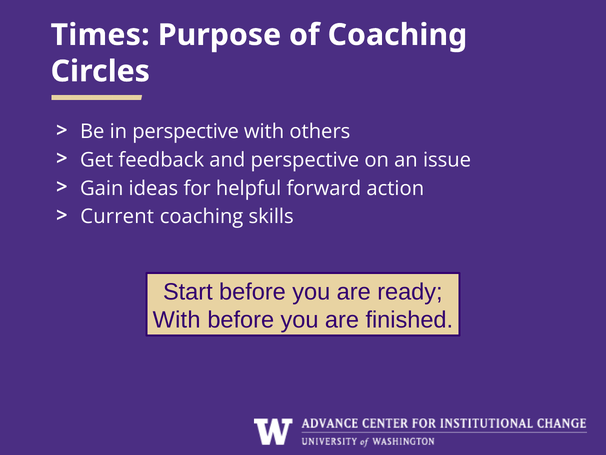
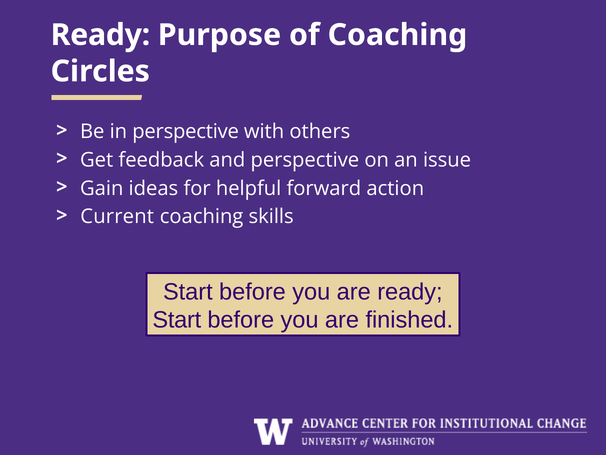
Times: Times -> Ready (100, 35)
With: With -> Start (177, 320)
